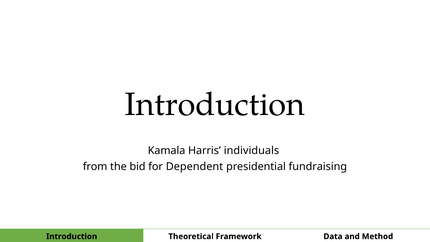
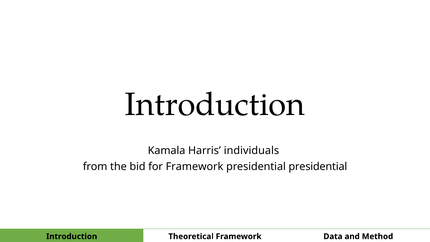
for Dependent: Dependent -> Framework (195, 167)
presidential fundraising: fundraising -> presidential (318, 167)
